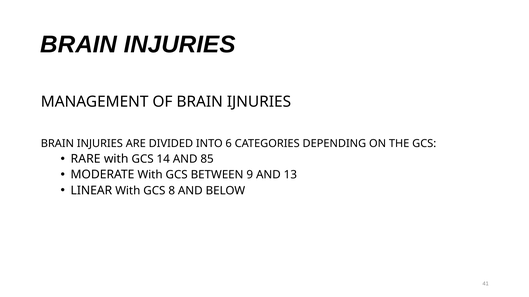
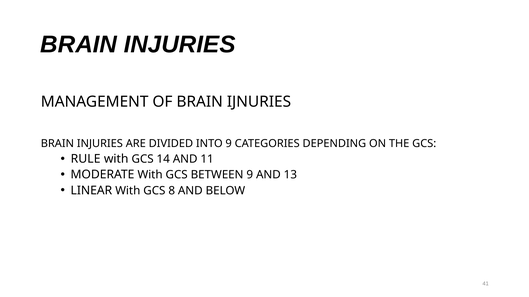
INTO 6: 6 -> 9 (229, 144)
RARE: RARE -> RULE (86, 159)
85: 85 -> 11 (207, 159)
